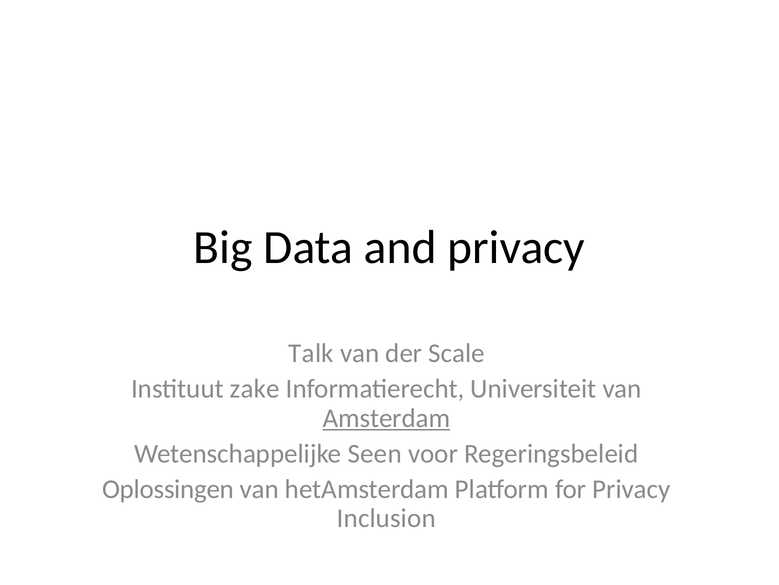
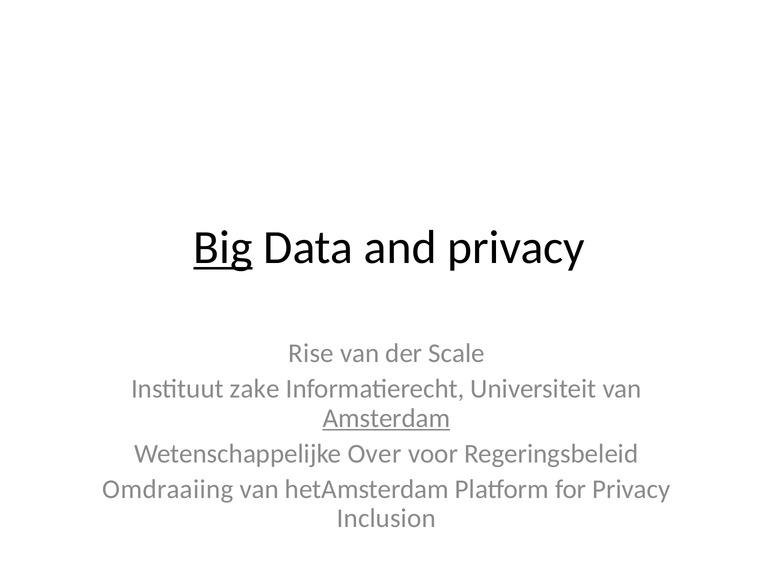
Big underline: none -> present (223, 247)
Talk: Talk -> Rise (311, 353)
Seen: Seen -> Over (375, 453)
Oplossingen: Oplossingen -> Omdraaiing (168, 489)
